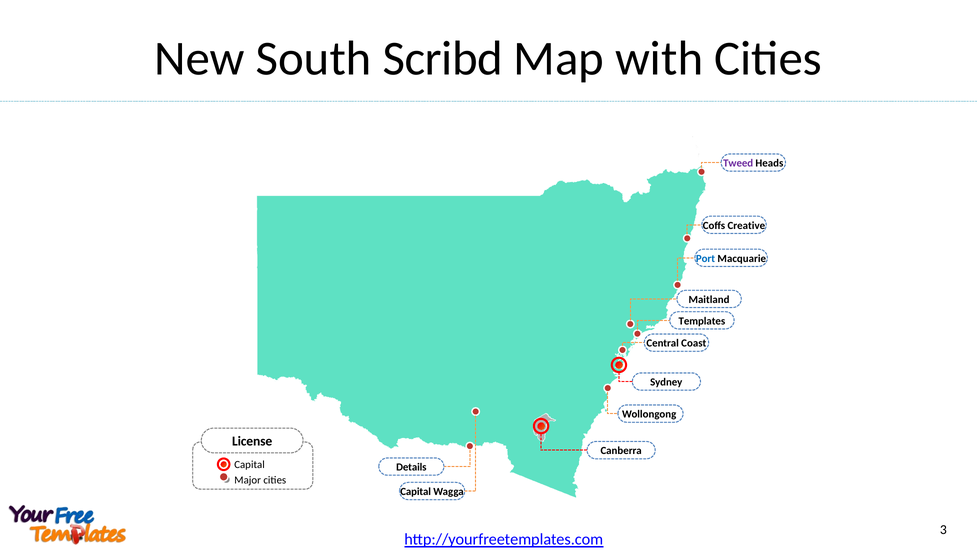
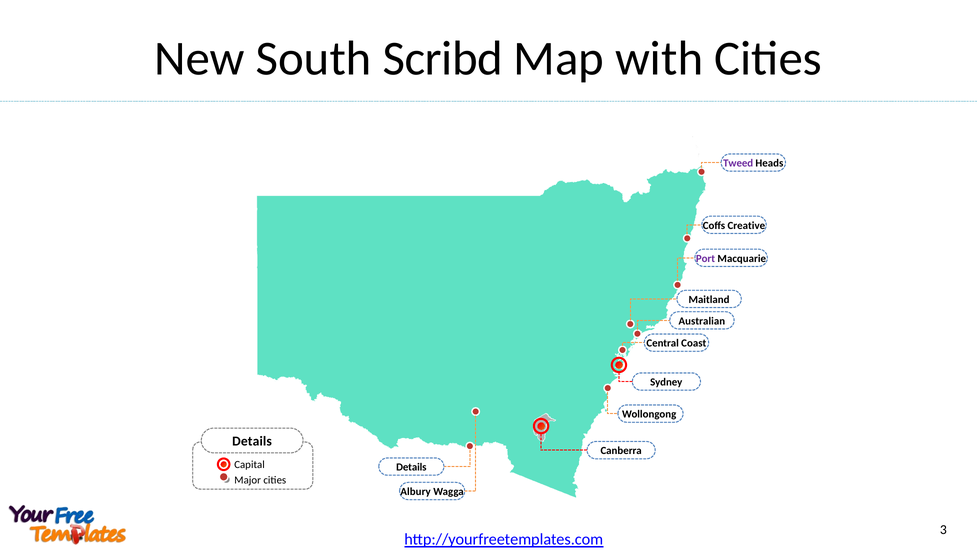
Port colour: blue -> purple (706, 258)
Templates: Templates -> Australian (702, 321)
License: License -> Details (252, 441)
Capital: Capital -> Albury (416, 491)
